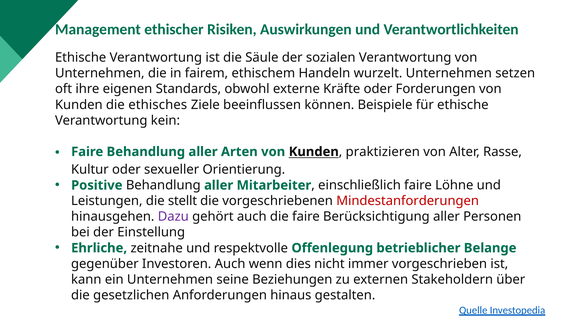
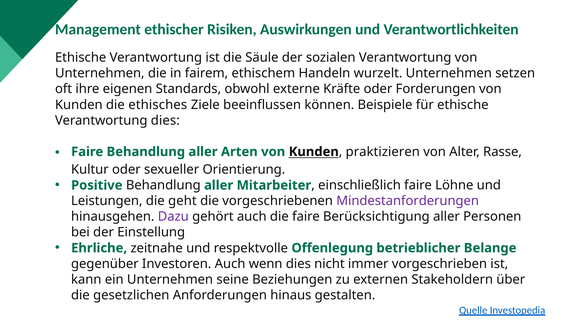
Verantwortung kein: kein -> dies (165, 120)
stellt: stellt -> geht (182, 201)
Mindestanforderungen colour: red -> purple (408, 201)
